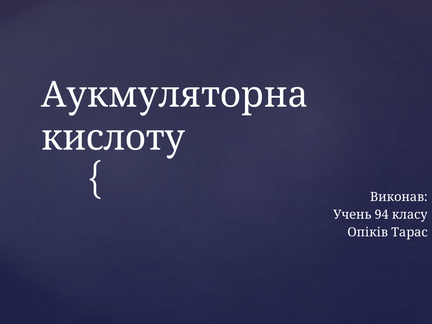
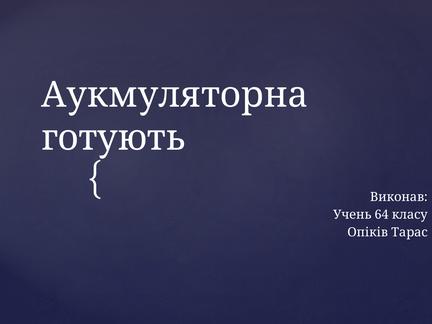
кислоту: кислоту -> готують (113, 138)
94: 94 -> 64 (382, 215)
